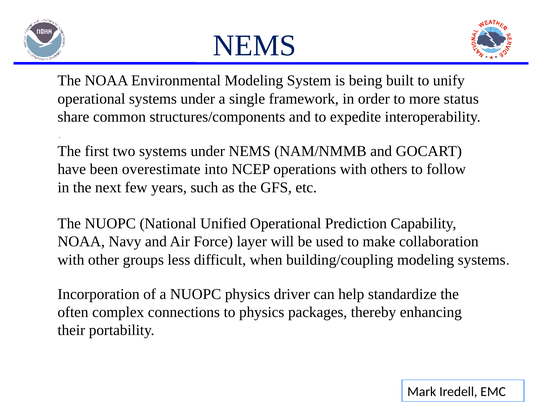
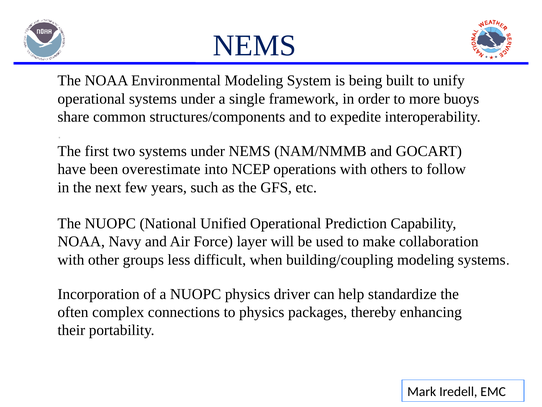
status: status -> buoys (461, 99)
